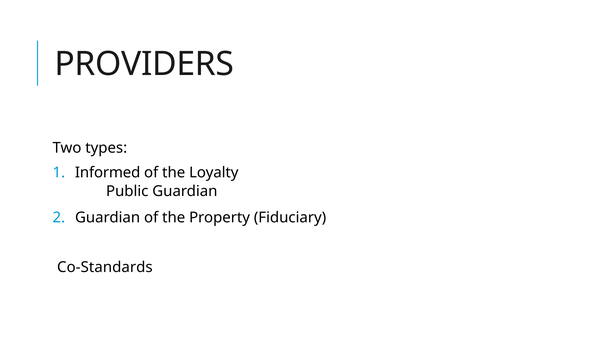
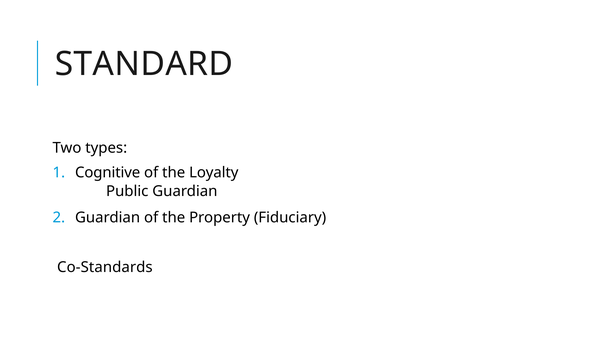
PROVIDERS: PROVIDERS -> STANDARD (144, 64)
Informed: Informed -> Cognitive (108, 173)
